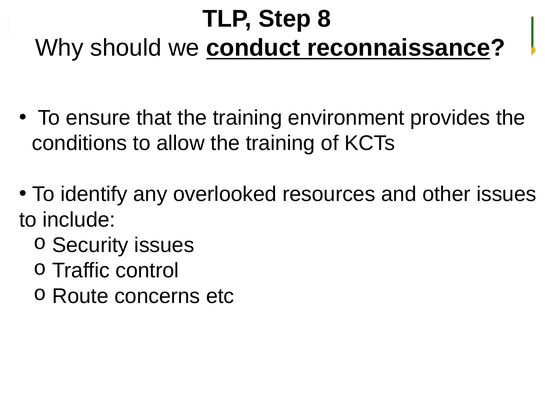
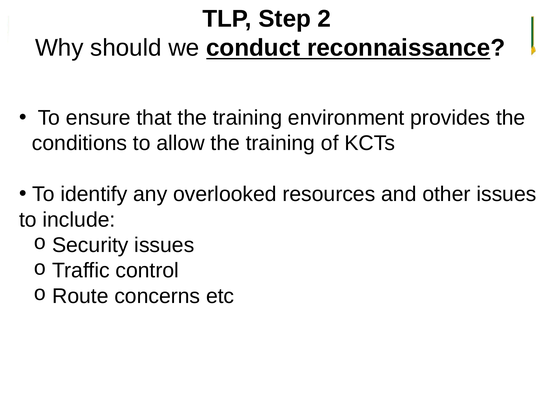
8: 8 -> 2 (324, 19)
